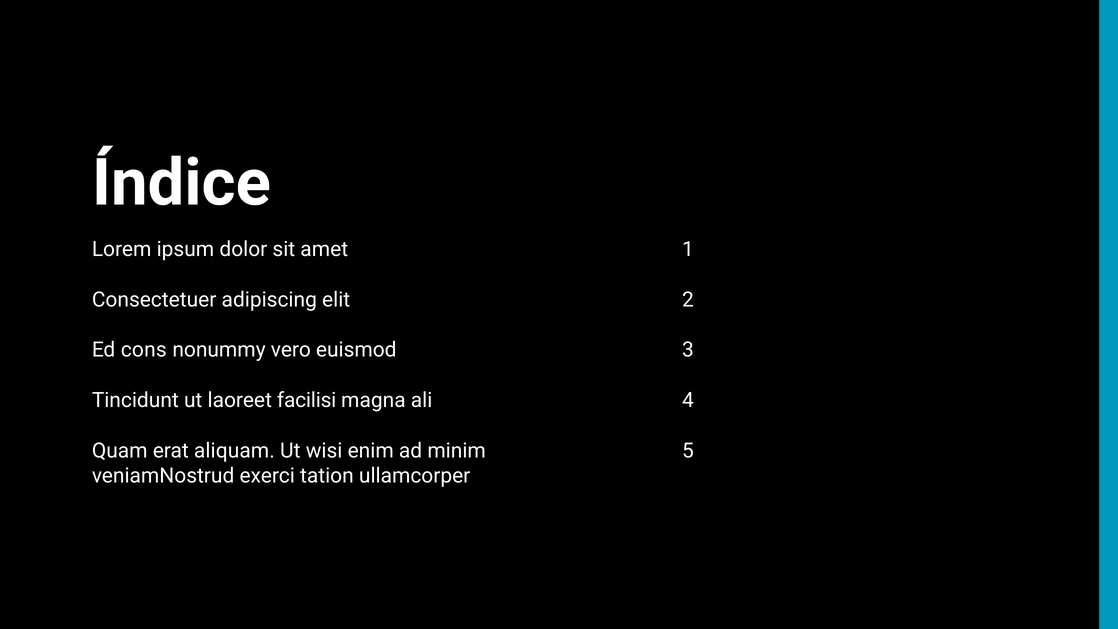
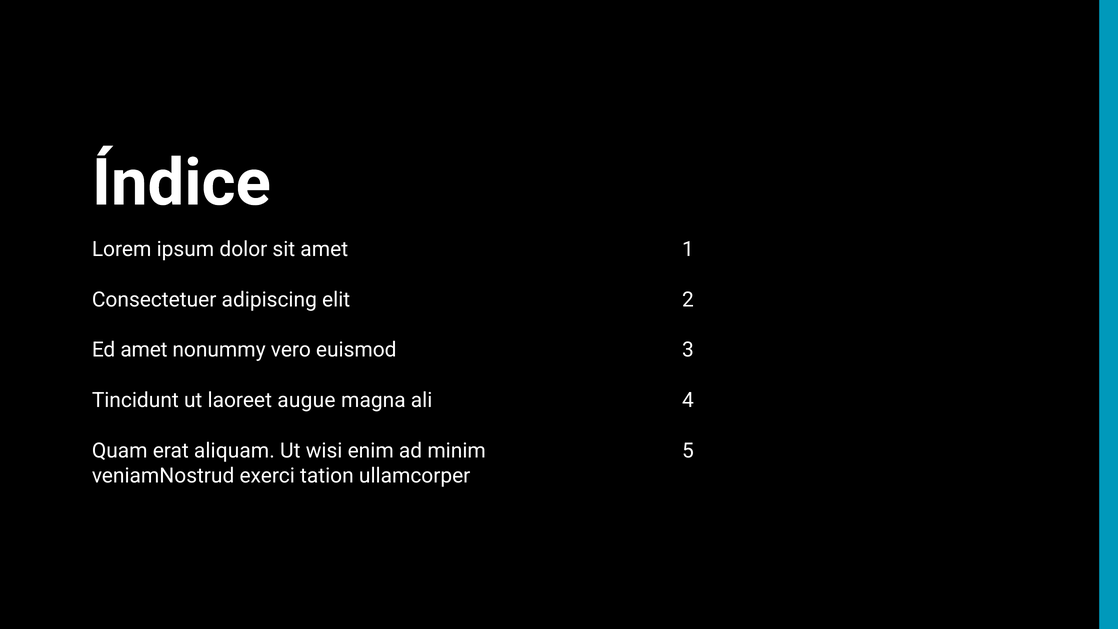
Ed cons: cons -> amet (144, 350)
facilisi: facilisi -> augue (306, 400)
